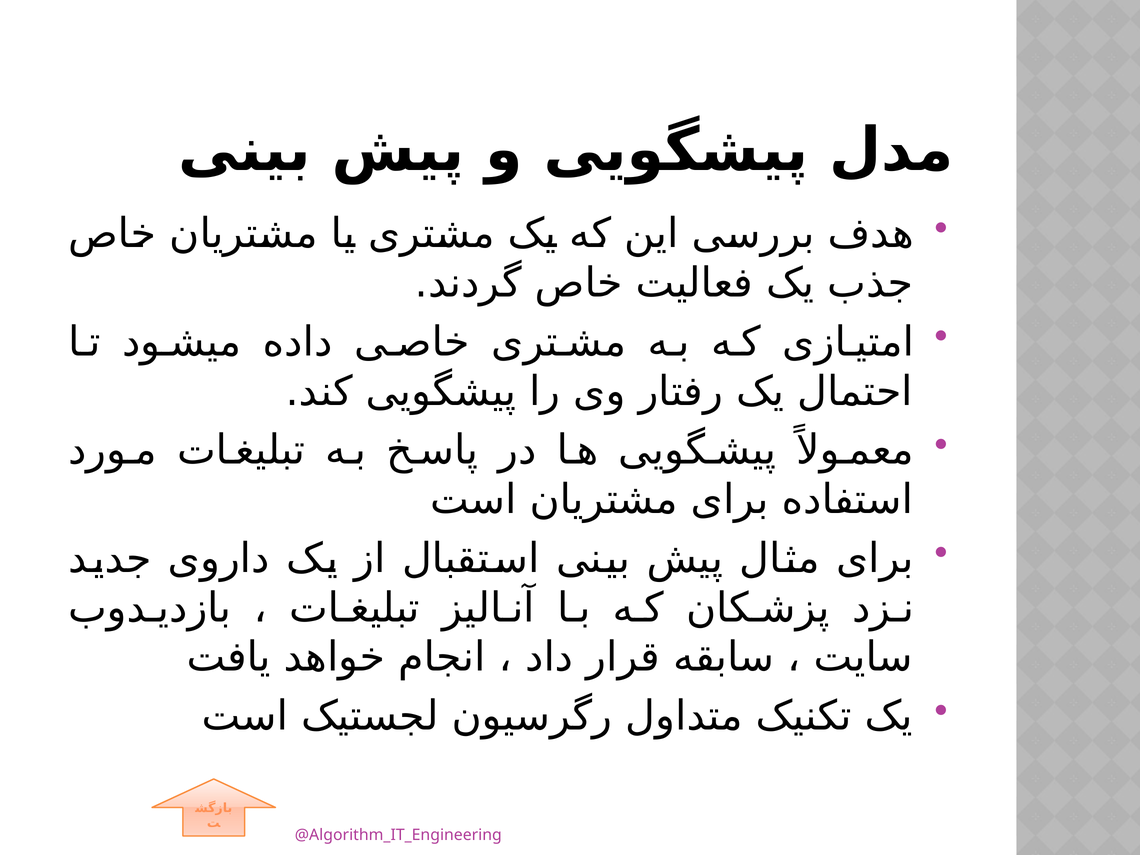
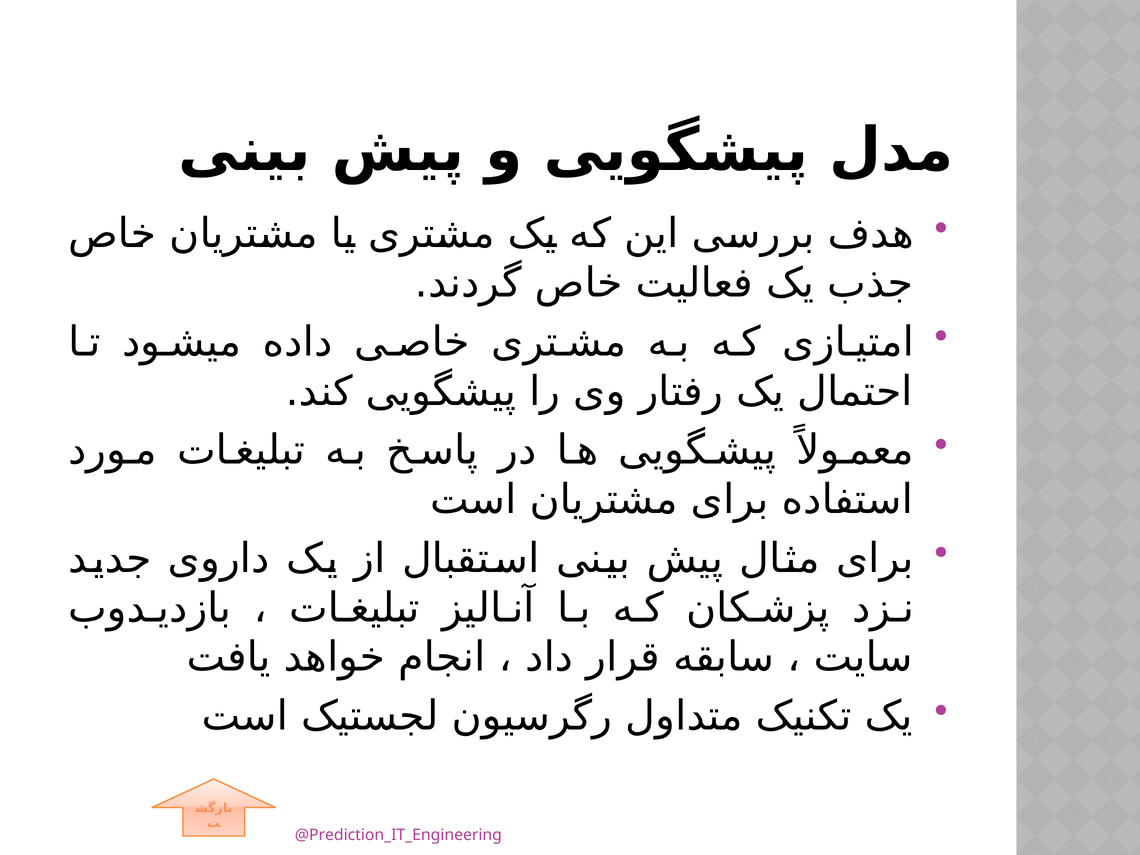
@Algorithm_IT_Engineering: @Algorithm_IT_Engineering -> @Prediction_IT_Engineering (398, 835)
